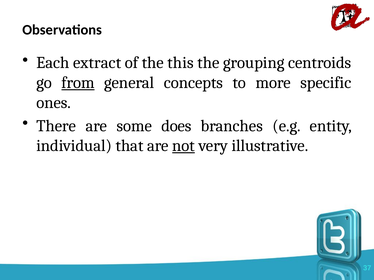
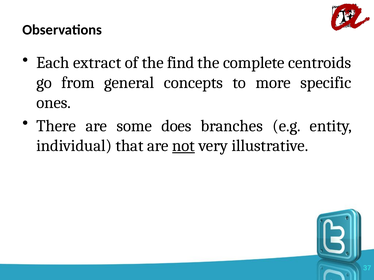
this: this -> find (181, 63)
grouping: grouping -> complete (254, 63)
from underline: present -> none (78, 83)
